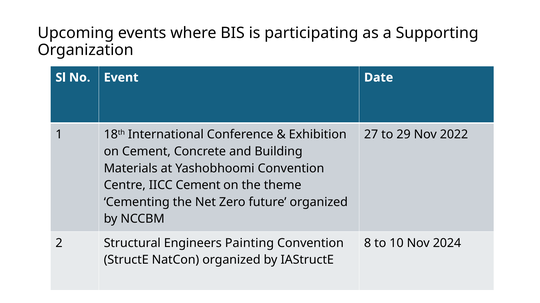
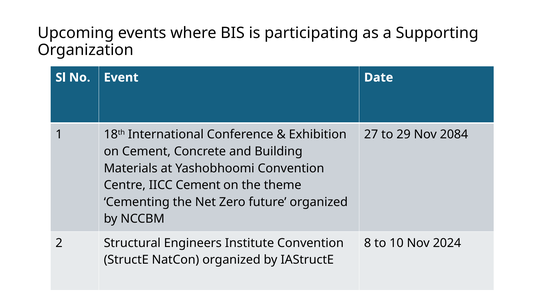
2022: 2022 -> 2084 (454, 135)
Painting: Painting -> Institute (250, 244)
